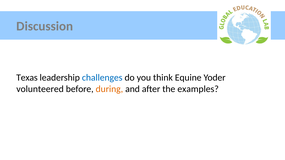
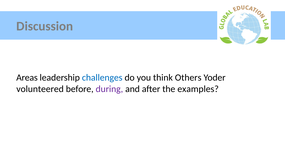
Texas: Texas -> Areas (27, 78)
Equine: Equine -> Others (188, 78)
during colour: orange -> purple (109, 89)
